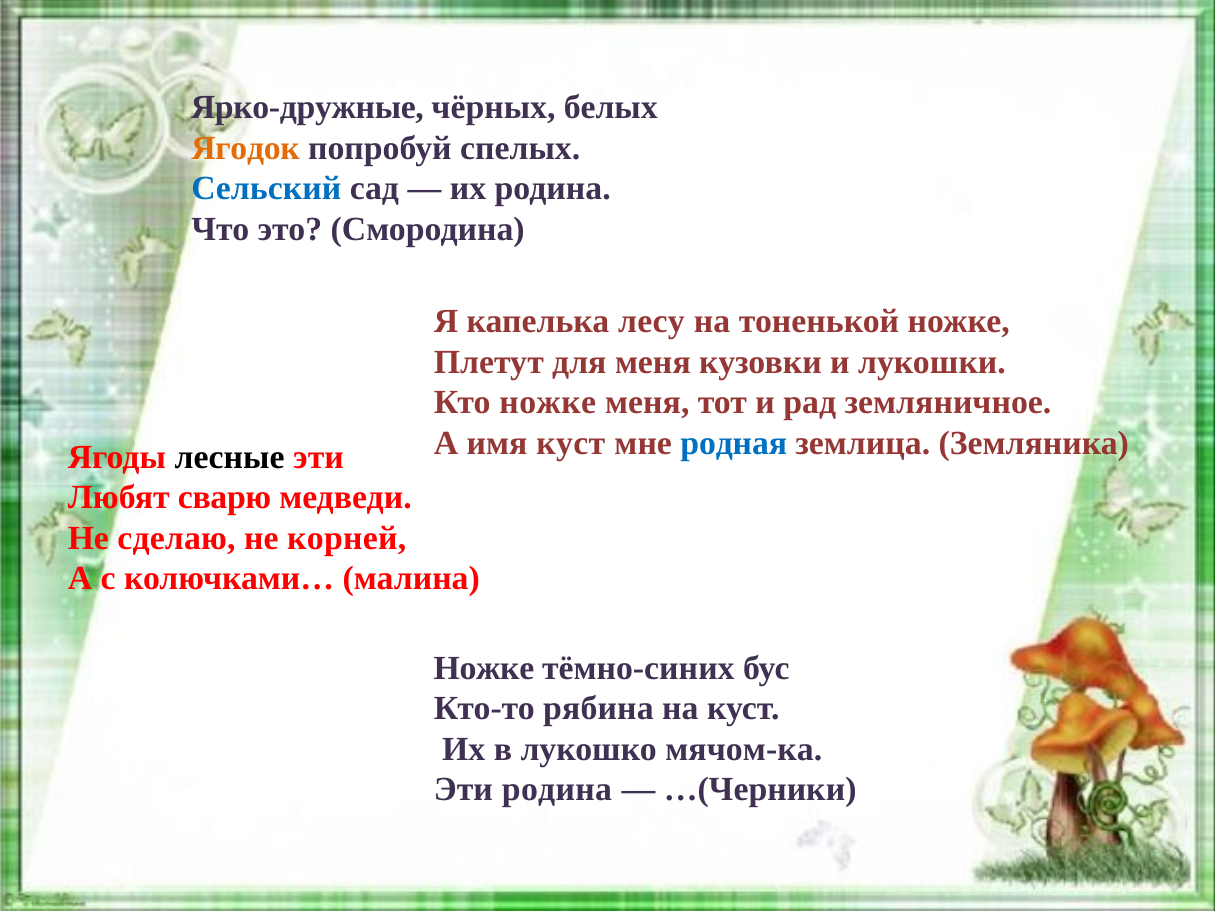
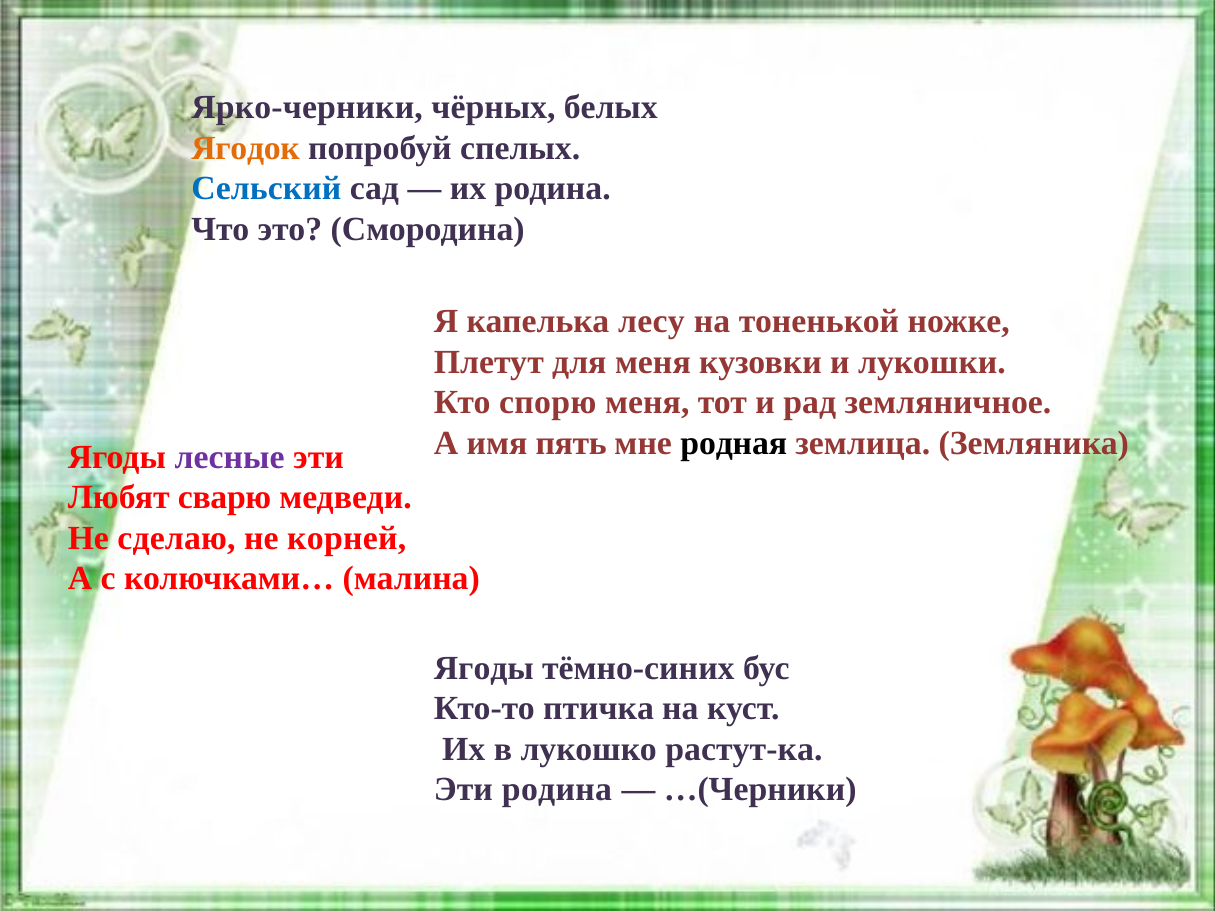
Ярко-дружные: Ярко-дружные -> Ярко-черники (307, 107)
Кто ножке: ножке -> спорю (548, 403)
имя куст: куст -> пять (571, 443)
родная colour: blue -> black (734, 443)
лесные colour: black -> purple (230, 457)
Ножке: Ножке -> Ягоды (484, 668)
рябина: рябина -> птичка (599, 709)
мячом-ка: мячом-ка -> растут-ка (744, 749)
